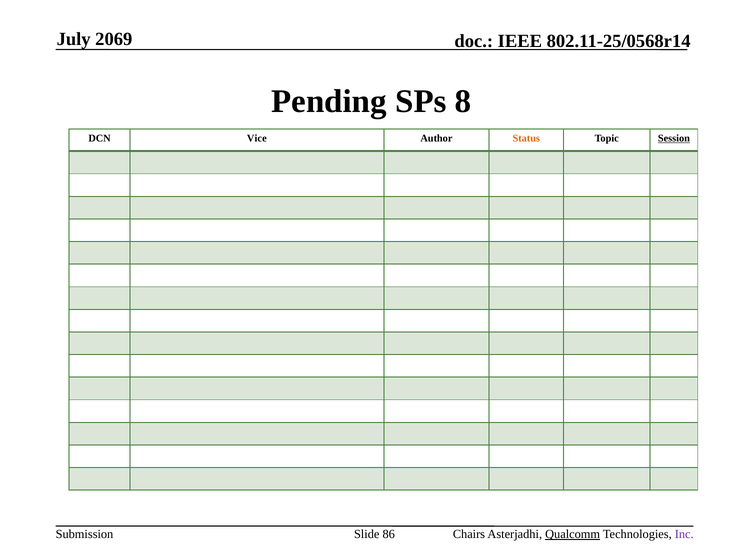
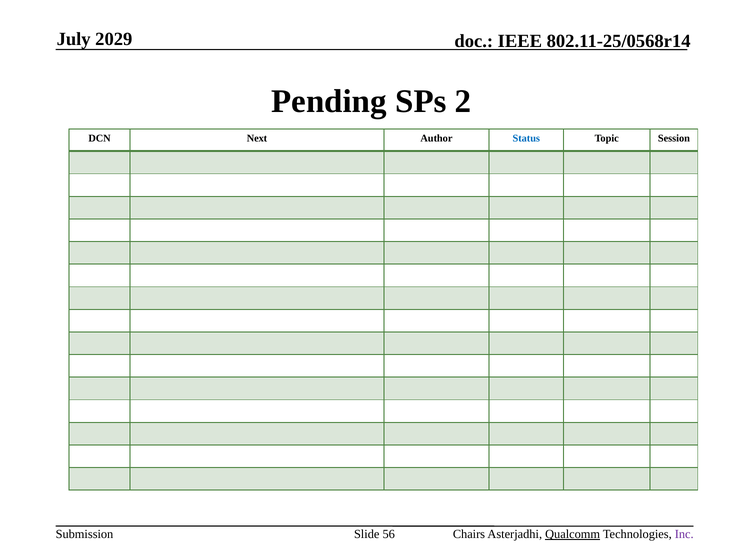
2069: 2069 -> 2029 (114, 39)
8: 8 -> 2 (463, 101)
Vice: Vice -> Next (257, 138)
Status colour: orange -> blue (526, 138)
Session underline: present -> none (674, 138)
86: 86 -> 56 (389, 534)
